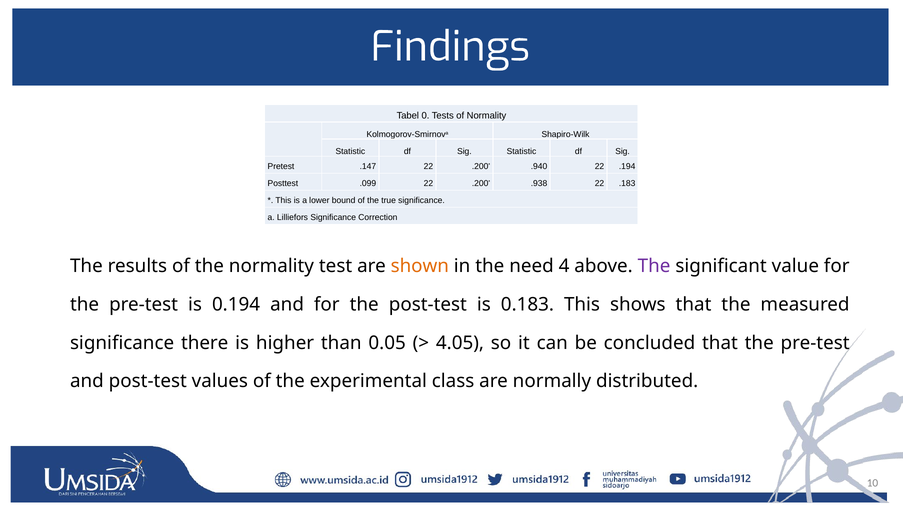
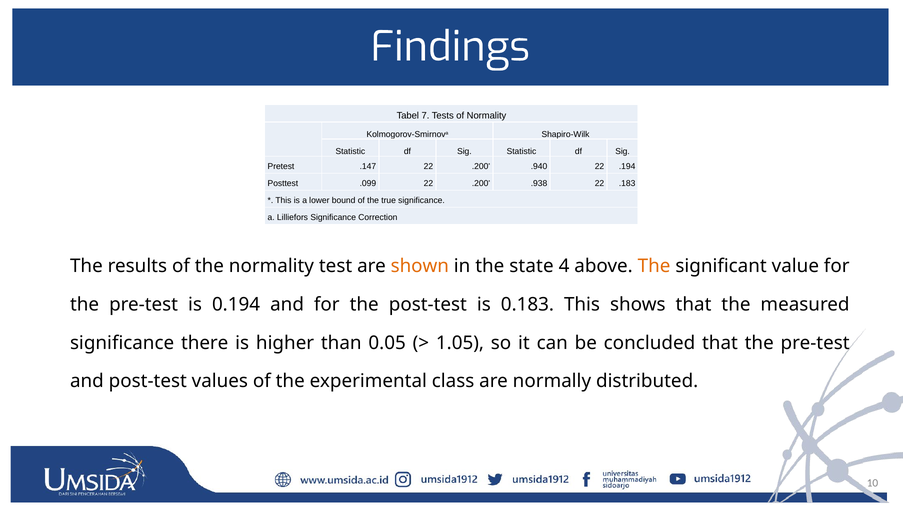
0: 0 -> 7 (426, 116)
need: need -> state (531, 266)
The colour: purple -> orange (654, 266)
4.05: 4.05 -> 1.05 (460, 343)
